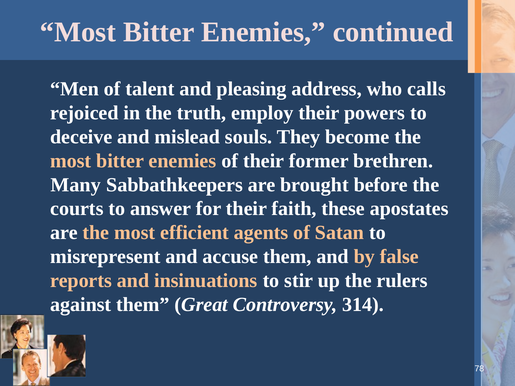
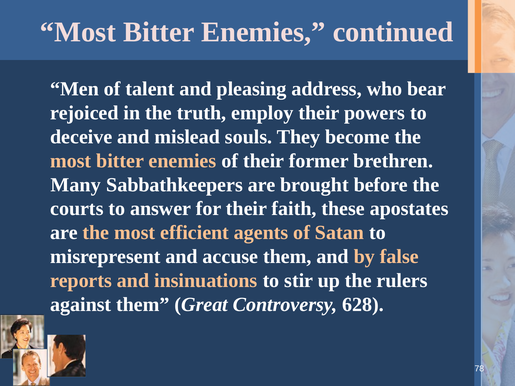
calls: calls -> bear (427, 89)
314: 314 -> 628 (363, 305)
